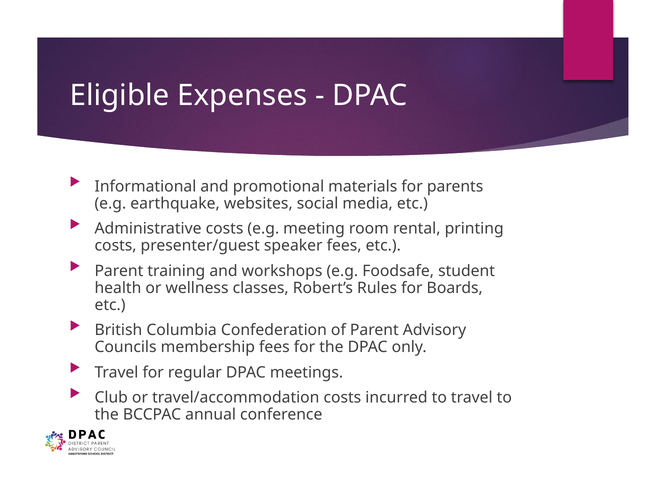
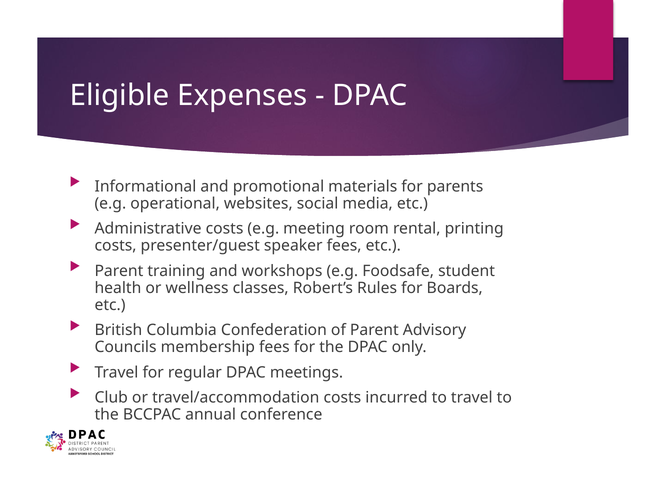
earthquake: earthquake -> operational (175, 203)
